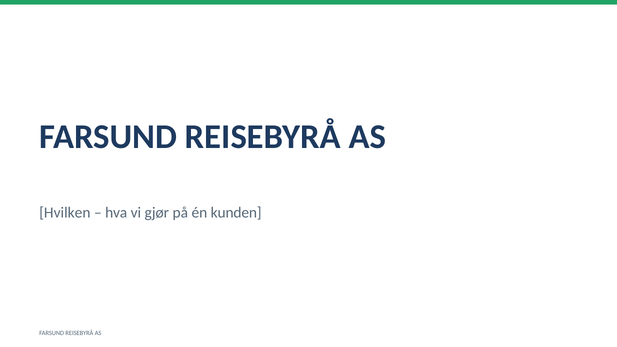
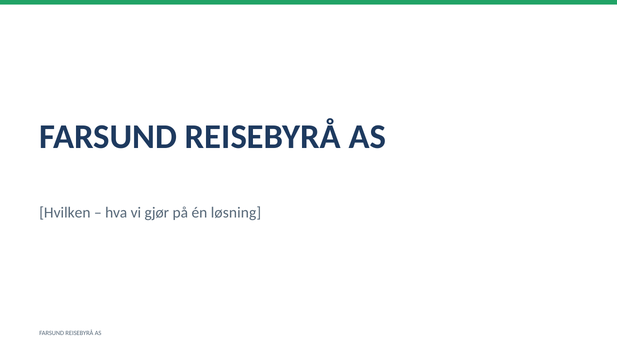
kunden: kunden -> løsning (236, 212)
